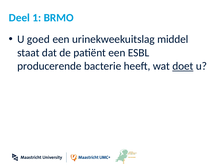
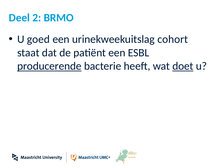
1: 1 -> 2 (37, 18)
middel: middel -> cohort (173, 39)
producerende underline: none -> present (49, 66)
